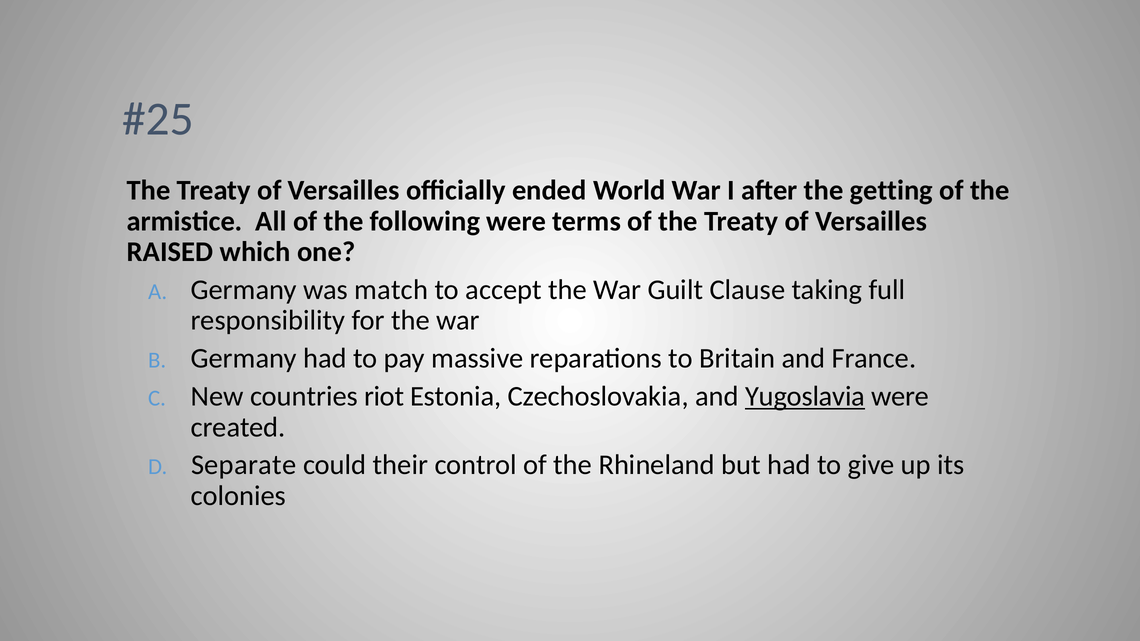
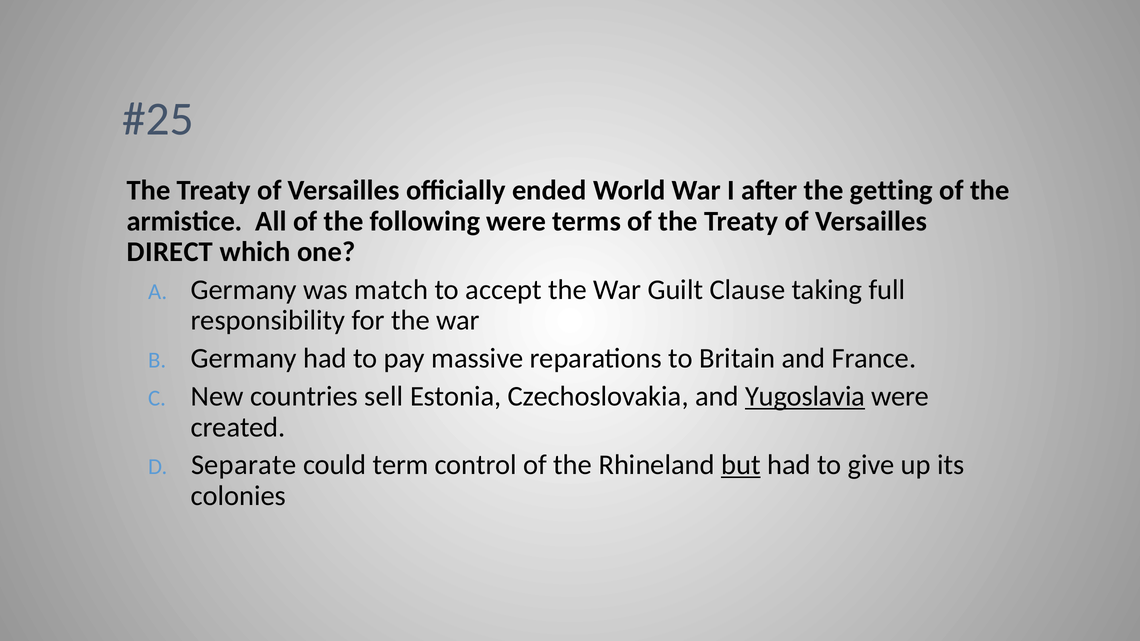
RAISED: RAISED -> DIRECT (170, 252)
riot: riot -> sell (384, 397)
their: their -> term (401, 465)
but underline: none -> present (741, 465)
